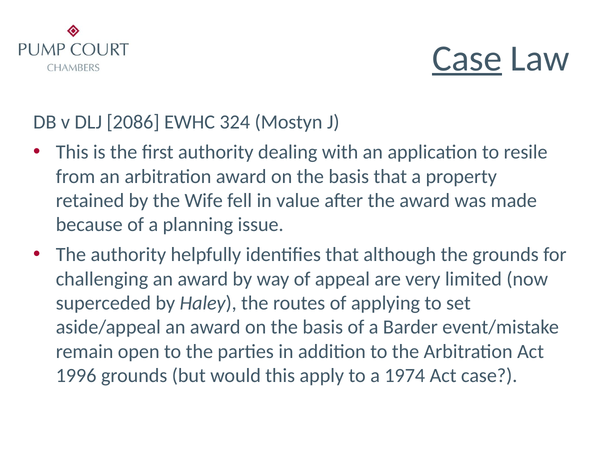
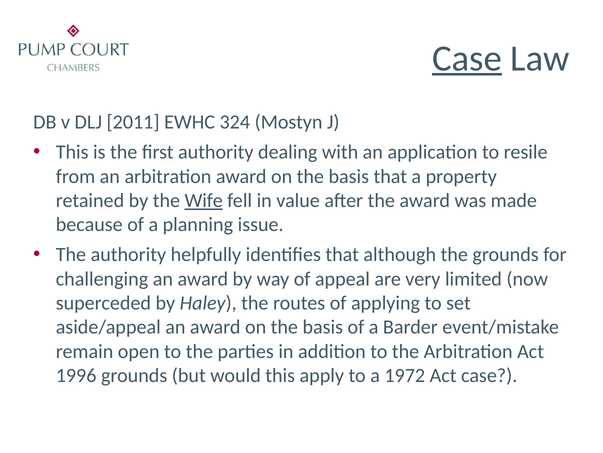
2086: 2086 -> 2011 (133, 122)
Wife underline: none -> present (204, 200)
1974: 1974 -> 1972 (405, 375)
